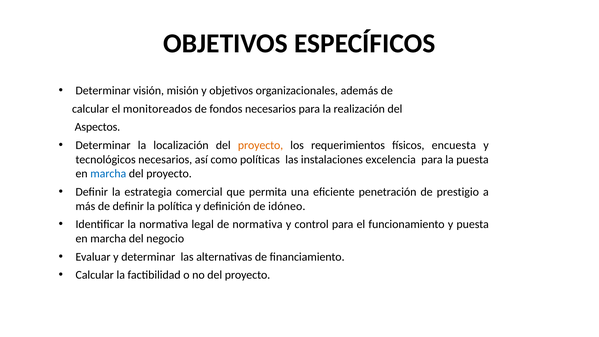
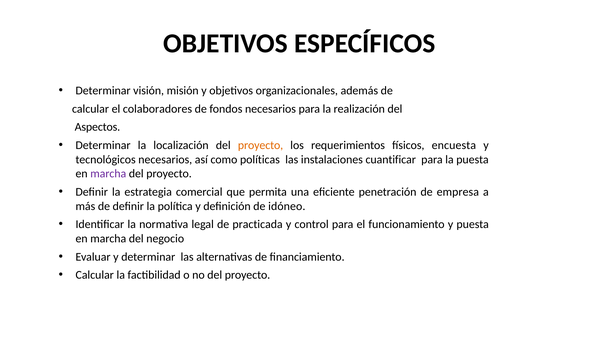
monitoreados: monitoreados -> colaboradores (157, 109)
excelencia: excelencia -> cuantificar (391, 159)
marcha colour: blue -> purple (108, 174)
prestigio: prestigio -> empresa (458, 192)
de normativa: normativa -> practicada (258, 224)
